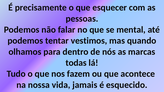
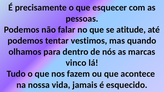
mental: mental -> atitude (131, 30)
todas: todas -> vinco (76, 63)
